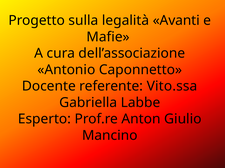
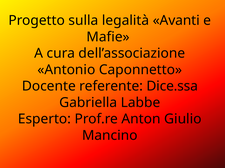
Vito.ssa: Vito.ssa -> Dice.ssa (172, 86)
